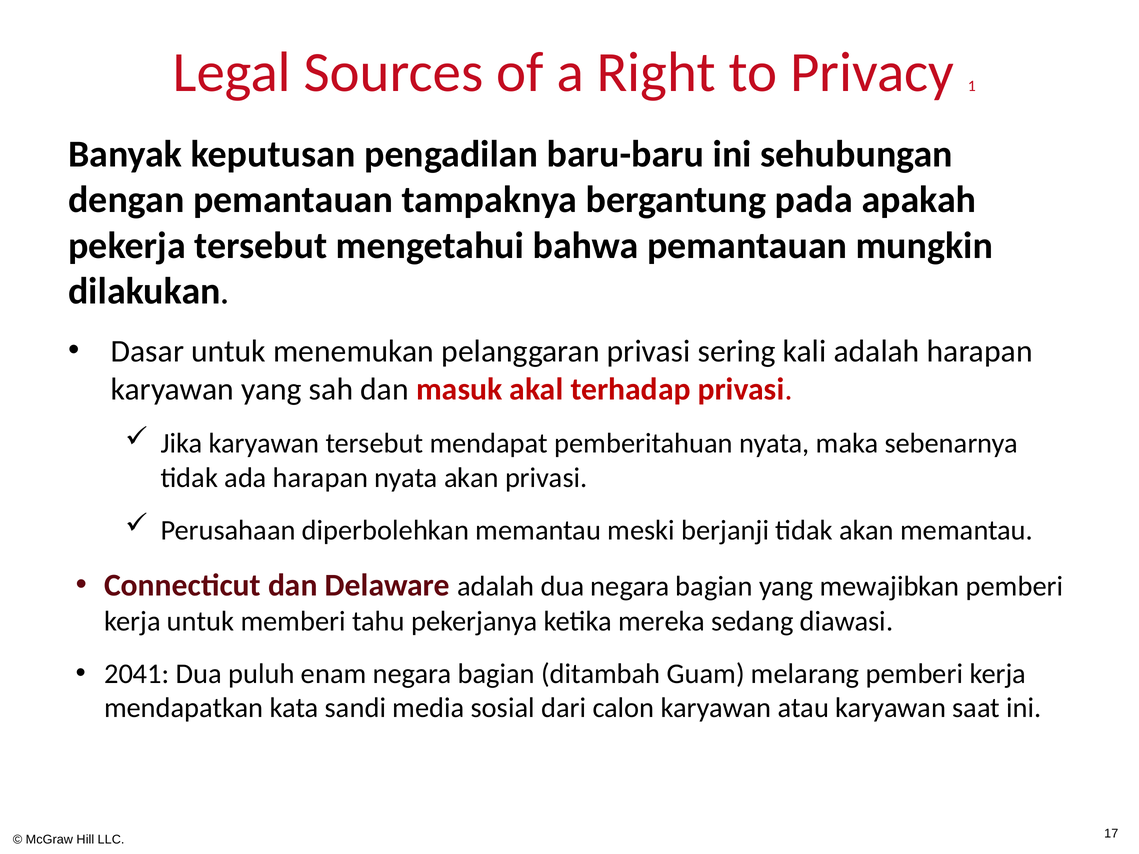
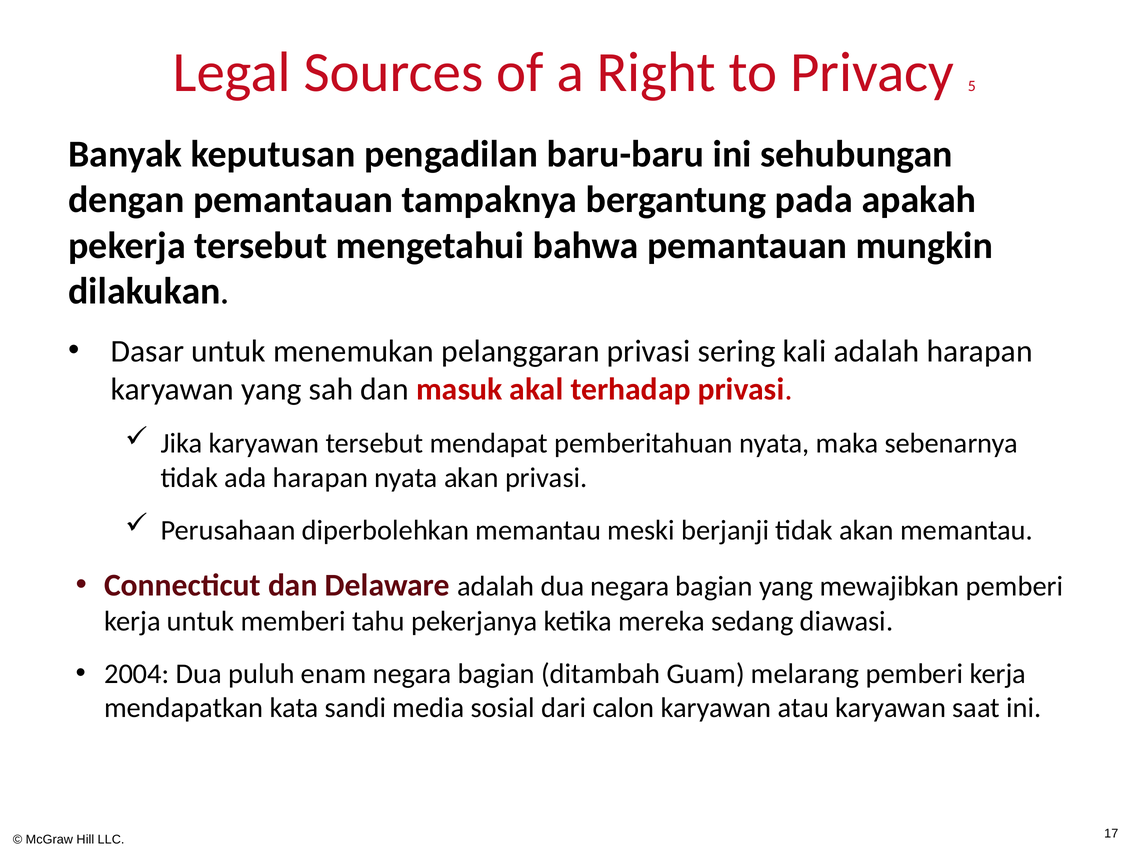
1: 1 -> 5 (972, 86)
2041: 2041 -> 2004 (137, 674)
